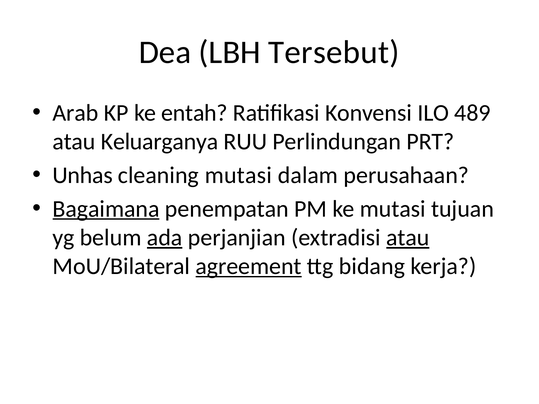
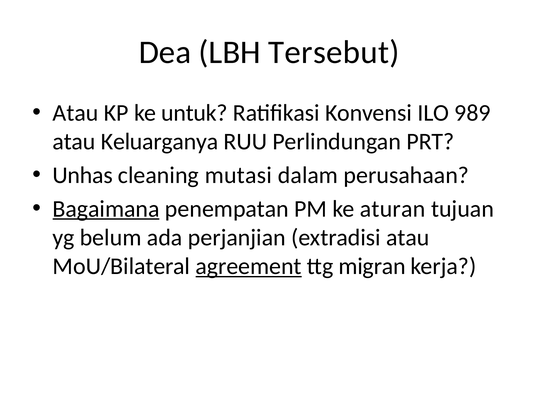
Arab: Arab -> Atau (75, 113)
entah: entah -> untuk (194, 113)
489: 489 -> 989 (473, 113)
ke mutasi: mutasi -> aturan (393, 209)
ada underline: present -> none (165, 238)
atau underline: present -> none (408, 238)
bidang: bidang -> migran (372, 266)
